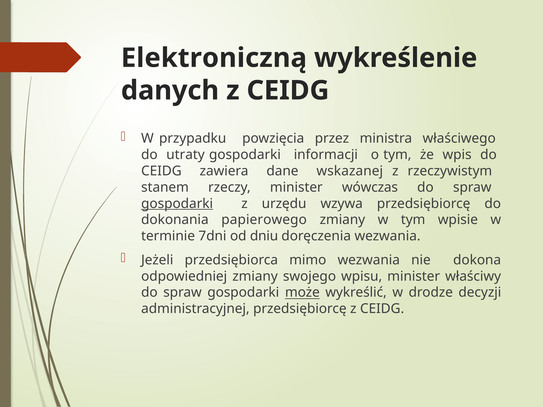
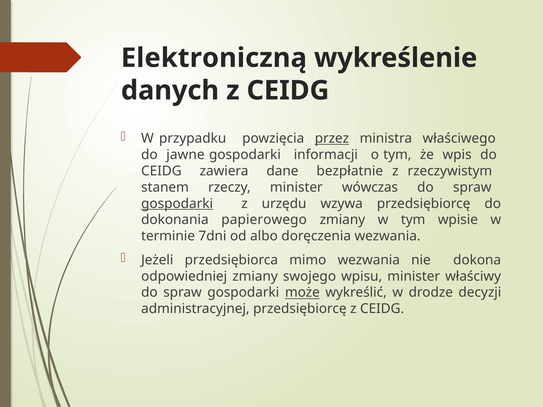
przez underline: none -> present (332, 139)
utraty: utraty -> jawne (185, 155)
wskazanej: wskazanej -> bezpłatnie (350, 171)
dniu: dniu -> albo (264, 236)
